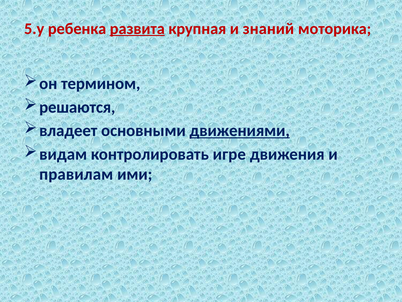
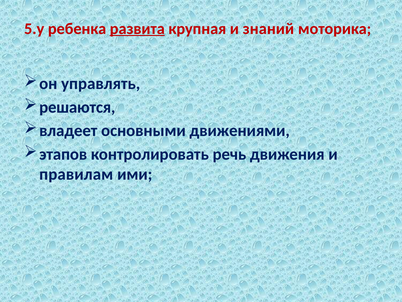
термином: термином -> управлять (101, 84)
движениями underline: present -> none (240, 130)
видам: видам -> этапов (63, 154)
игре: игре -> речь (229, 154)
